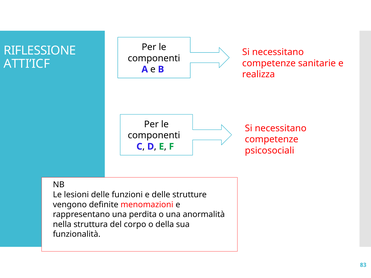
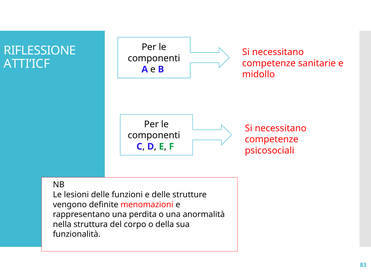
realizza: realizza -> midollo (259, 74)
